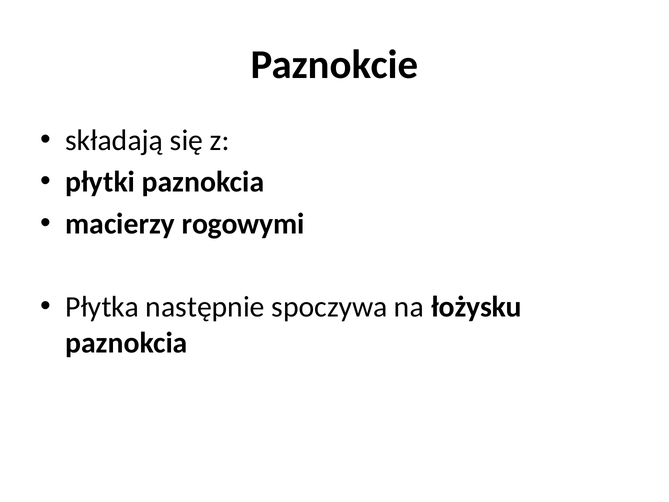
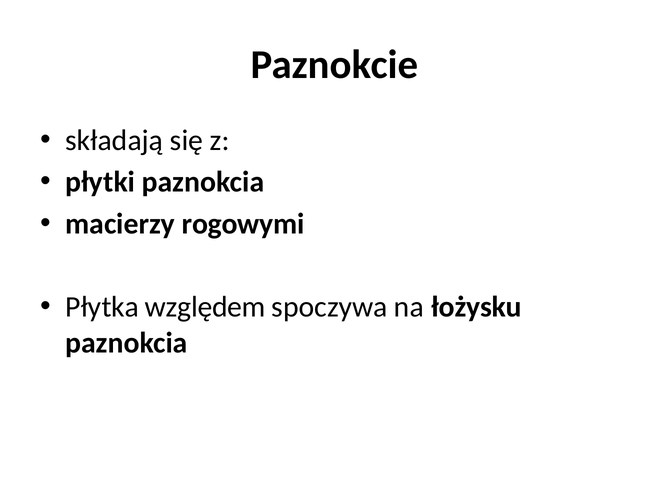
następnie: następnie -> względem (205, 307)
